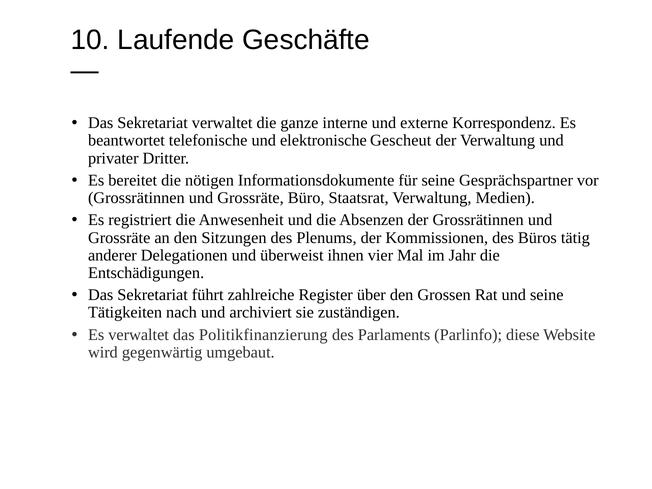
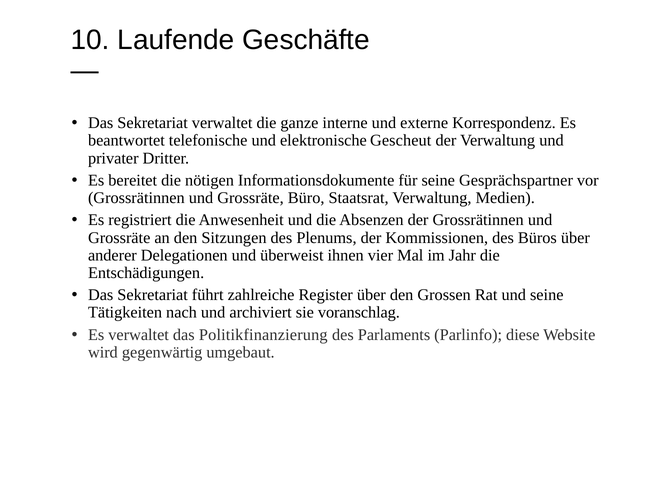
Büros tätig: tätig -> über (575, 238)
zuständigen: zuständigen -> voranschlag (359, 313)
